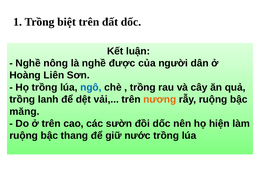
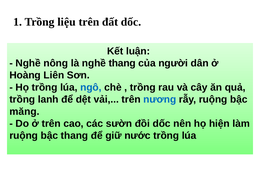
biệt: biệt -> liệu (67, 22)
nghề được: được -> thang (122, 63)
nương colour: orange -> blue (160, 100)
